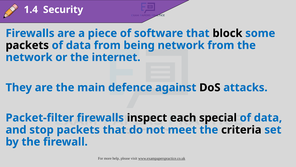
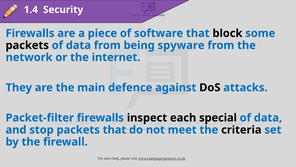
being network: network -> spyware (181, 45)
